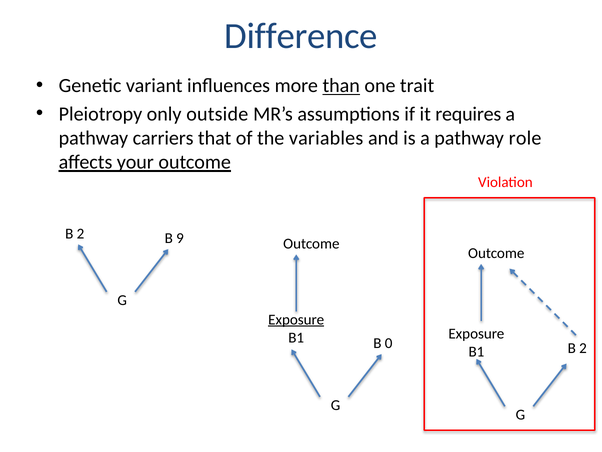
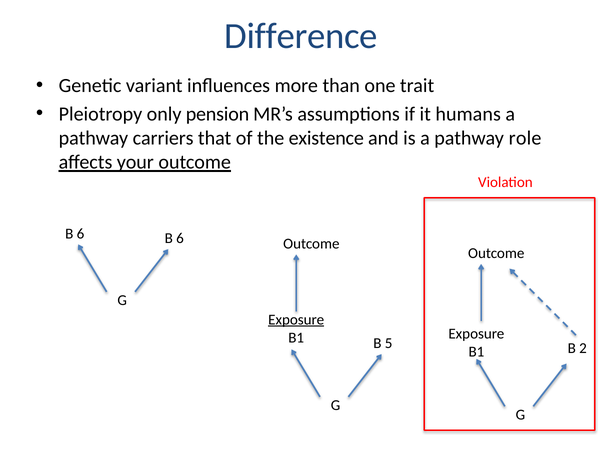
than underline: present -> none (341, 86)
outside: outside -> pension (217, 114)
requires: requires -> humans (468, 114)
variables: variables -> existence (326, 138)
2: 2 -> 6 (80, 233)
9: 9 -> 6 (180, 238)
0: 0 -> 5 (389, 343)
